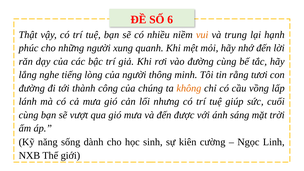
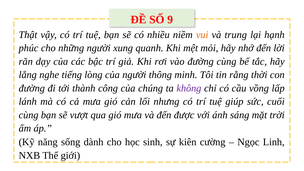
6: 6 -> 9 (170, 20)
tươi: tươi -> thời (259, 75)
không colour: orange -> purple (189, 88)
